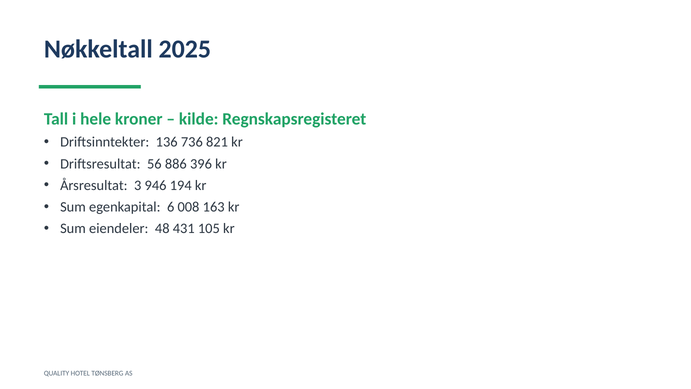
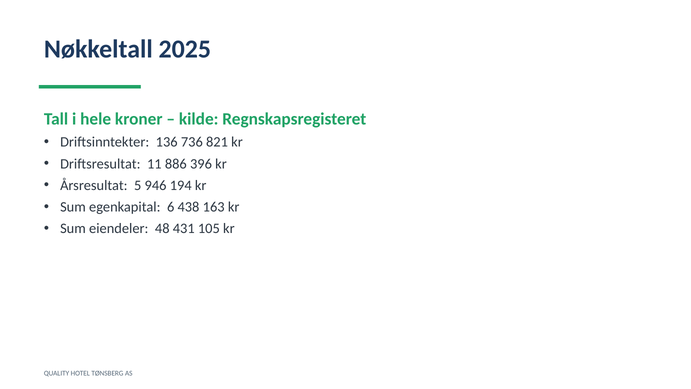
56: 56 -> 11 (154, 164)
3: 3 -> 5 (138, 185)
008: 008 -> 438 (188, 207)
